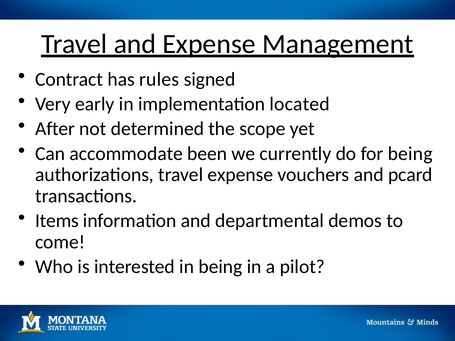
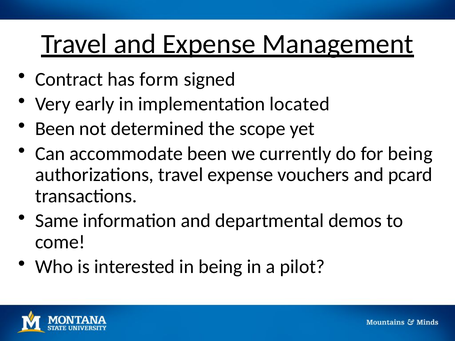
rules: rules -> form (159, 79)
After: After -> Been (55, 129)
Items: Items -> Same (57, 221)
